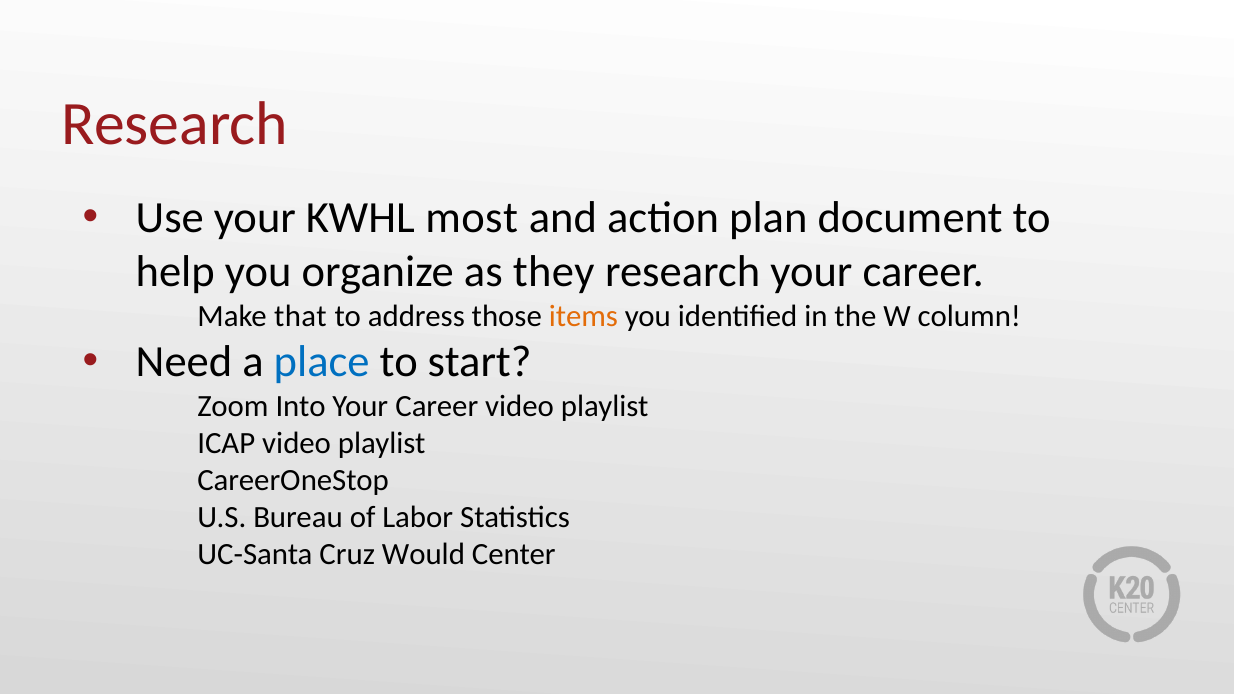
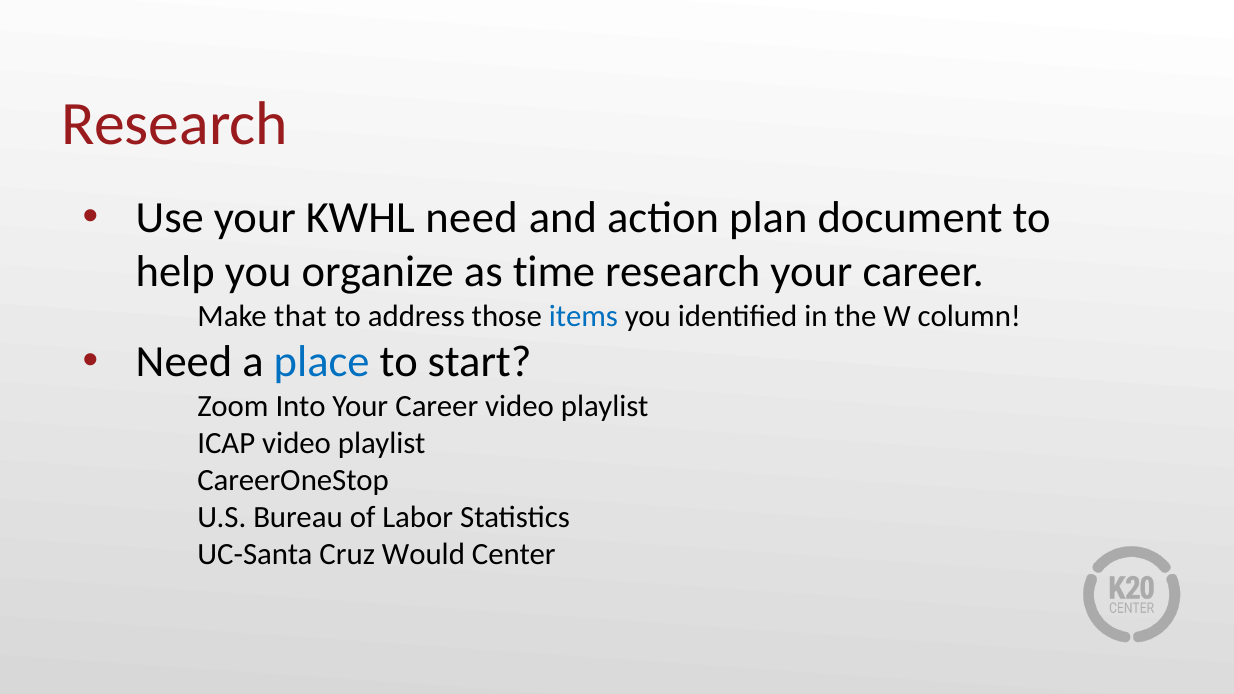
KWHL most: most -> need (472, 218)
they: they -> time (554, 272)
items colour: orange -> blue (583, 316)
